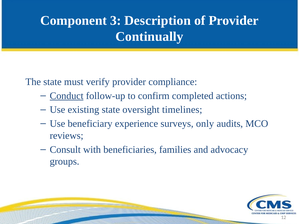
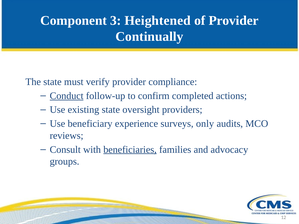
Description: Description -> Heightened (158, 21)
timelines: timelines -> providers (182, 110)
beneficiaries underline: none -> present (130, 150)
